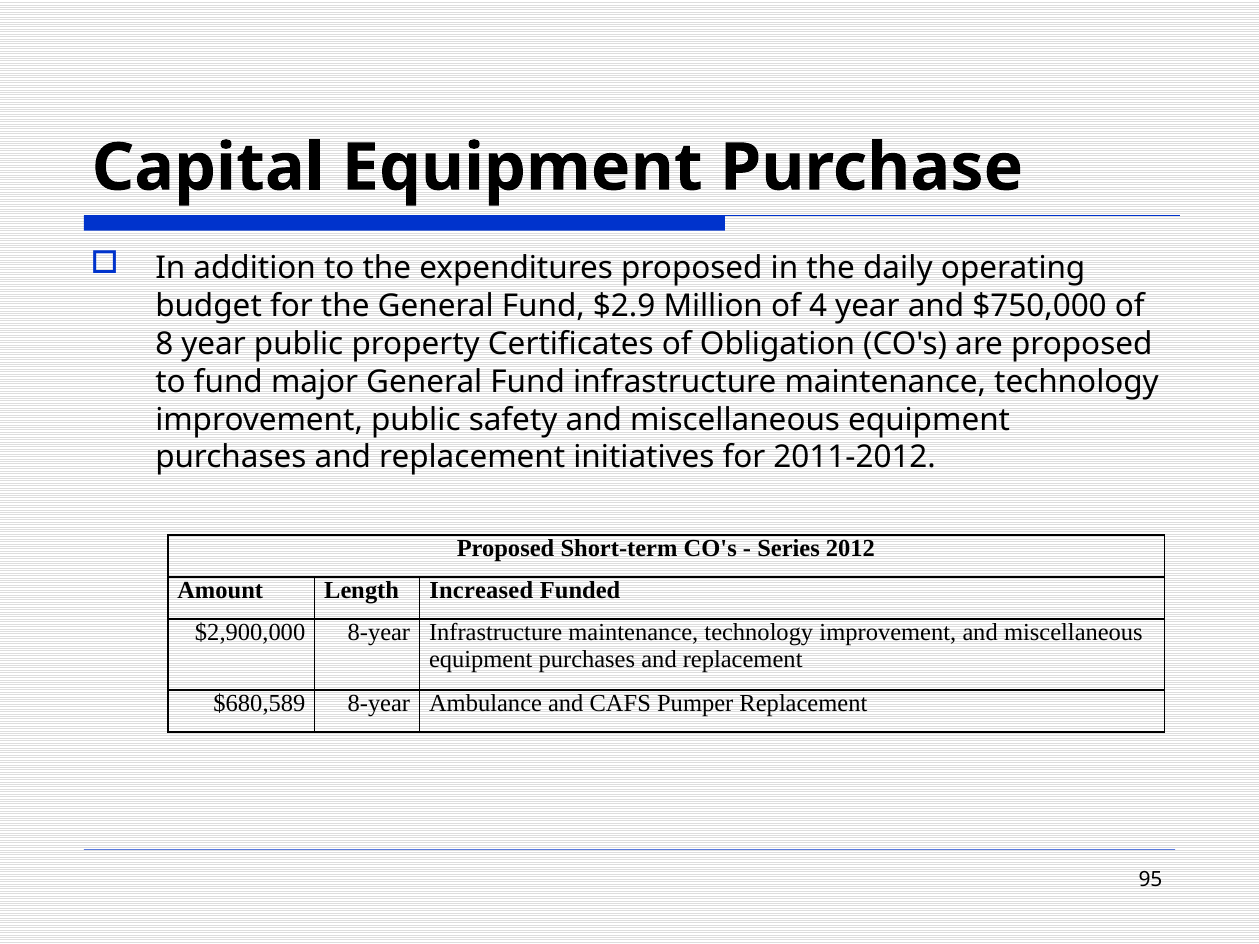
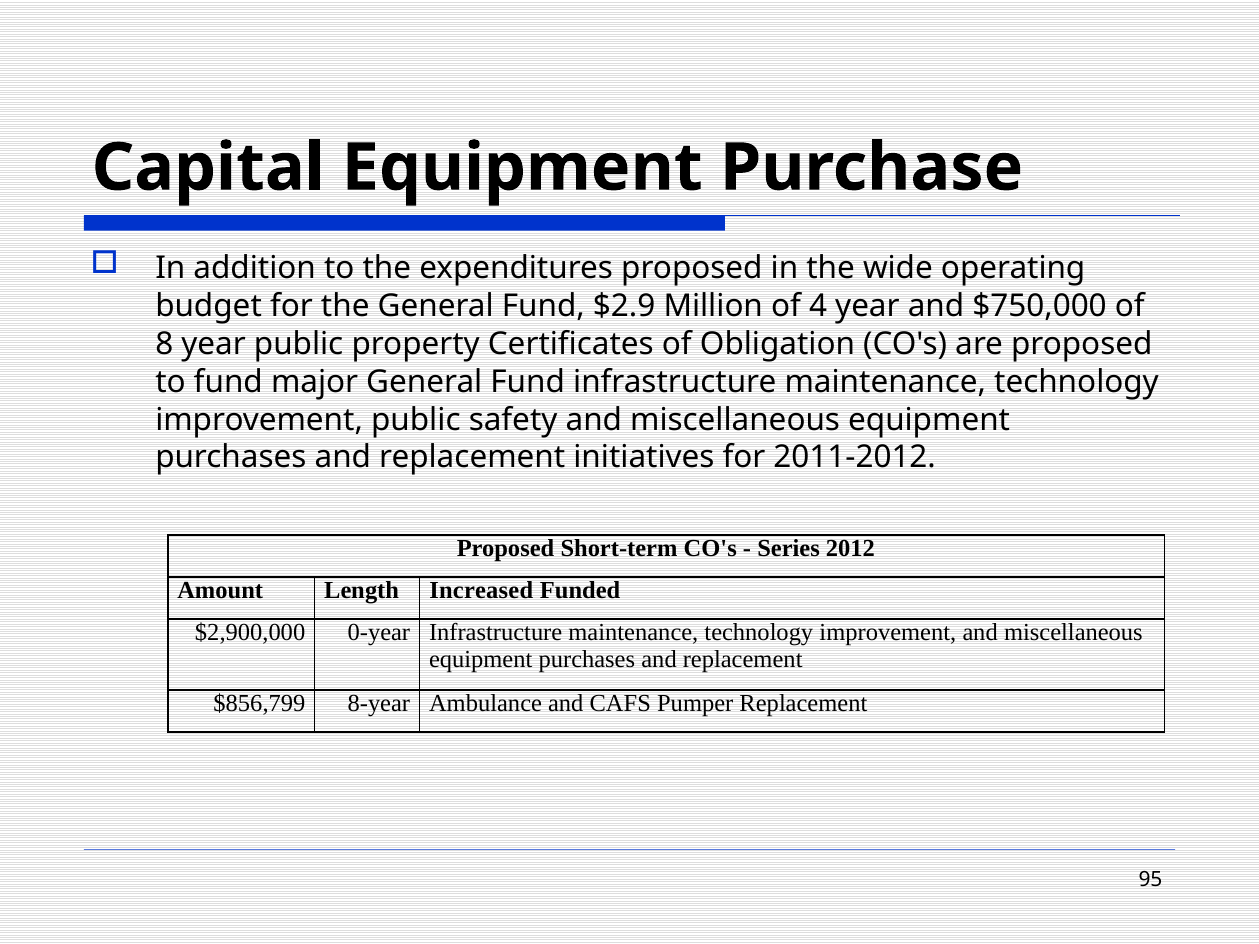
daily: daily -> wide (898, 269)
$2,900,000 8-year: 8-year -> 0-year (379, 633)
$680,589: $680,589 -> $856,799 (259, 704)
